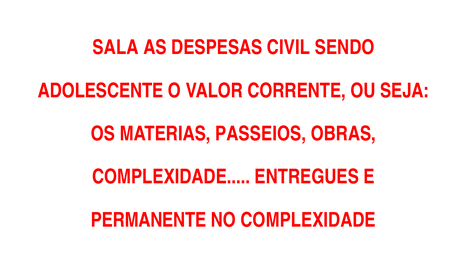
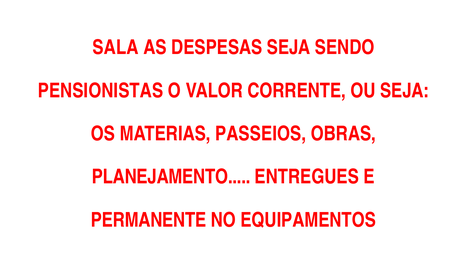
DESPESAS CIVIL: CIVIL -> SEJA (289, 48)
ADOLESCENTE: ADOLESCENTE -> PENSIONISTAS (101, 91)
COMPLEXIDADE: COMPLEXIDADE -> PLANEJAMENTO (171, 177)
NO COMPLEXIDADE: COMPLEXIDADE -> EQUIPAMENTOS (308, 221)
